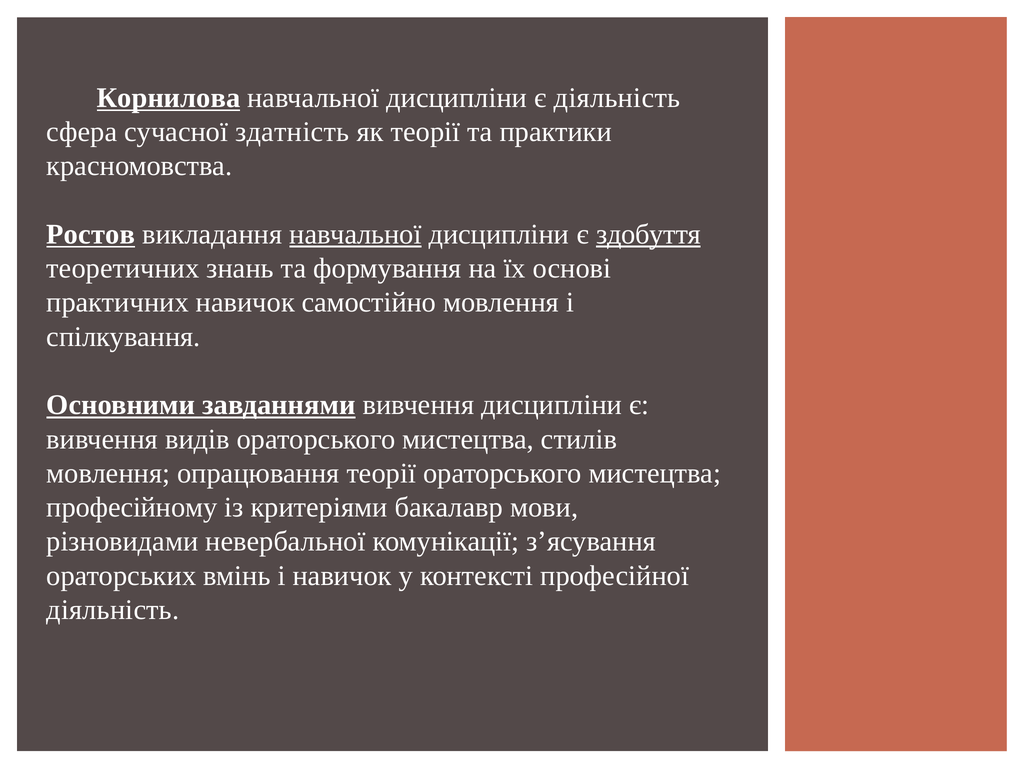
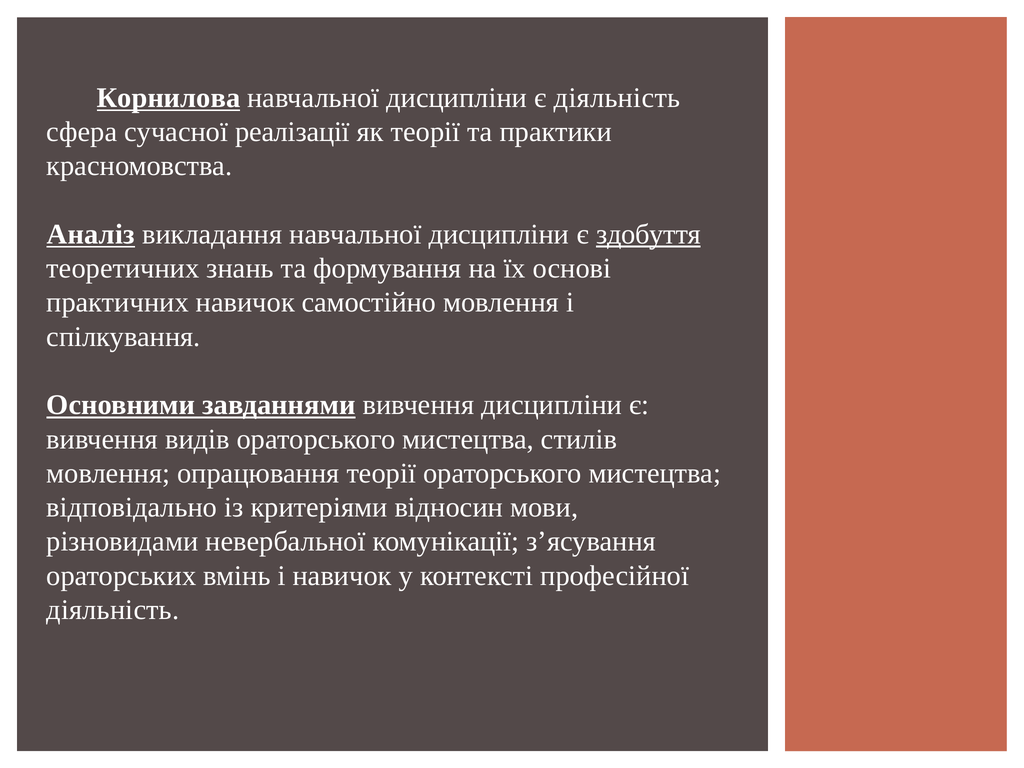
здатність: здатність -> реалізації (292, 132)
Ростов: Ростов -> Аналіз (91, 234)
навчальної underline: present -> none (355, 234)
професійному: професійному -> відповідально (132, 507)
бакалавр: бакалавр -> відносин (449, 507)
